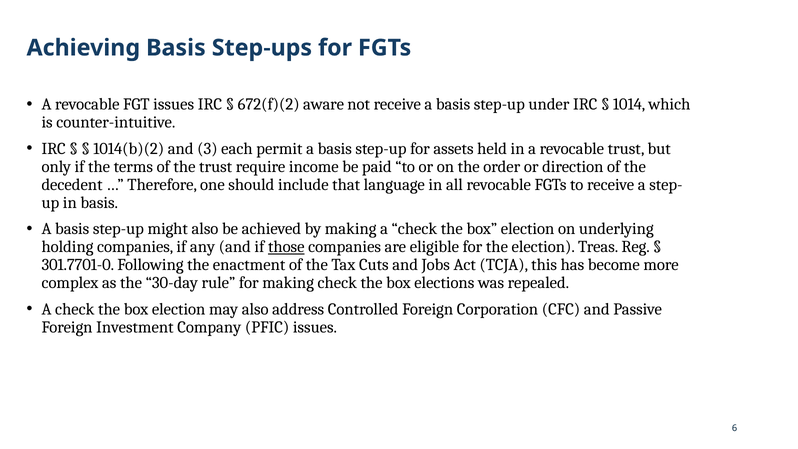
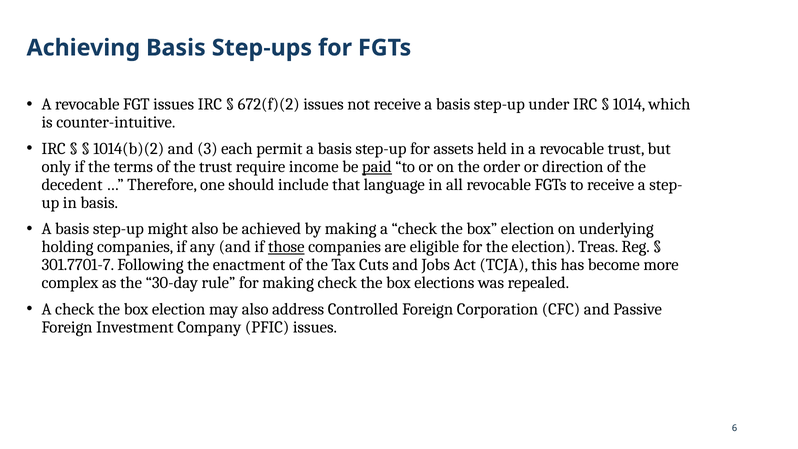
672(f)(2 aware: aware -> issues (323, 104)
paid underline: none -> present (377, 167)
301.7701-0: 301.7701-0 -> 301.7701-7 (78, 265)
